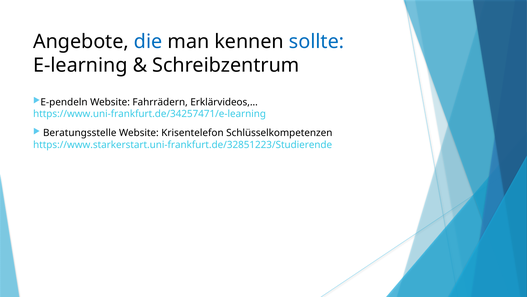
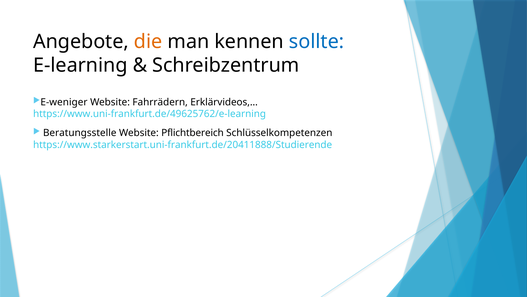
die colour: blue -> orange (148, 42)
E-pendeln: E-pendeln -> E-weniger (64, 102)
https://www.uni-frankfurt.de/34257471/e-learning: https://www.uni-frankfurt.de/34257471/e-learning -> https://www.uni-frankfurt.de/49625762/e-learning (150, 114)
Krisentelefon: Krisentelefon -> Pflichtbereich (193, 133)
https://www.starkerstart.uni-frankfurt.de/32851223/Studierende: https://www.starkerstart.uni-frankfurt.de/32851223/Studierende -> https://www.starkerstart.uni-frankfurt.de/20411888/Studierende (183, 145)
